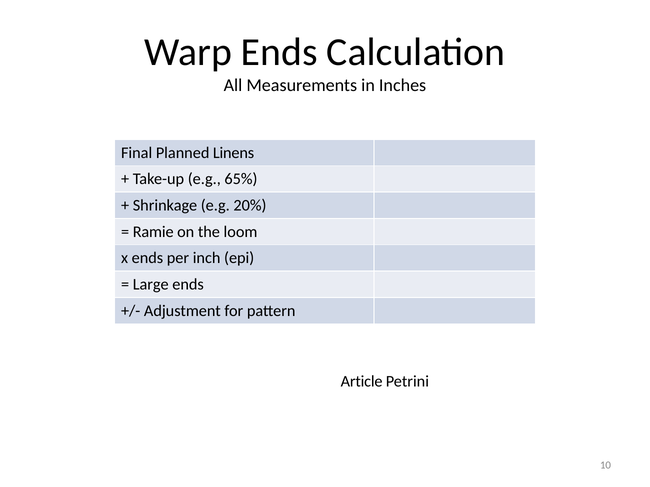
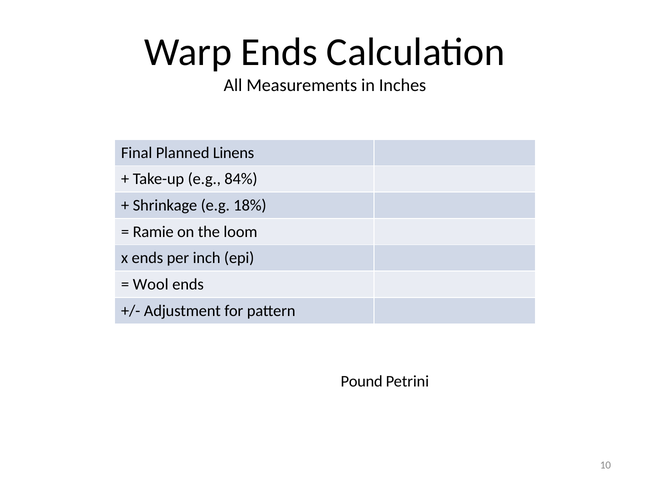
65%: 65% -> 84% (241, 179)
20%: 20% -> 18% (250, 206)
Large: Large -> Wool (151, 285)
Article: Article -> Pound (362, 382)
